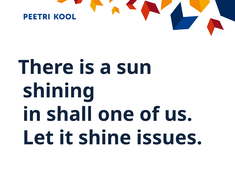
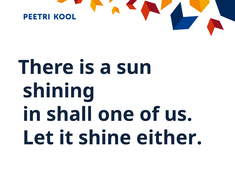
issues: issues -> either (169, 138)
